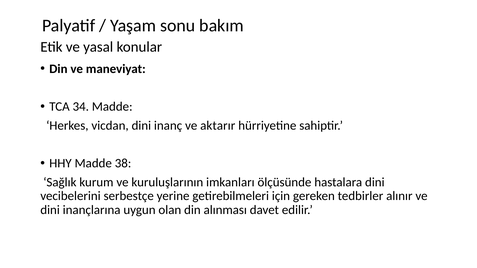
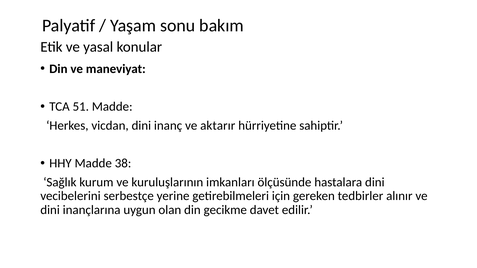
34: 34 -> 51 (81, 107)
alınması: alınması -> gecikme (225, 210)
